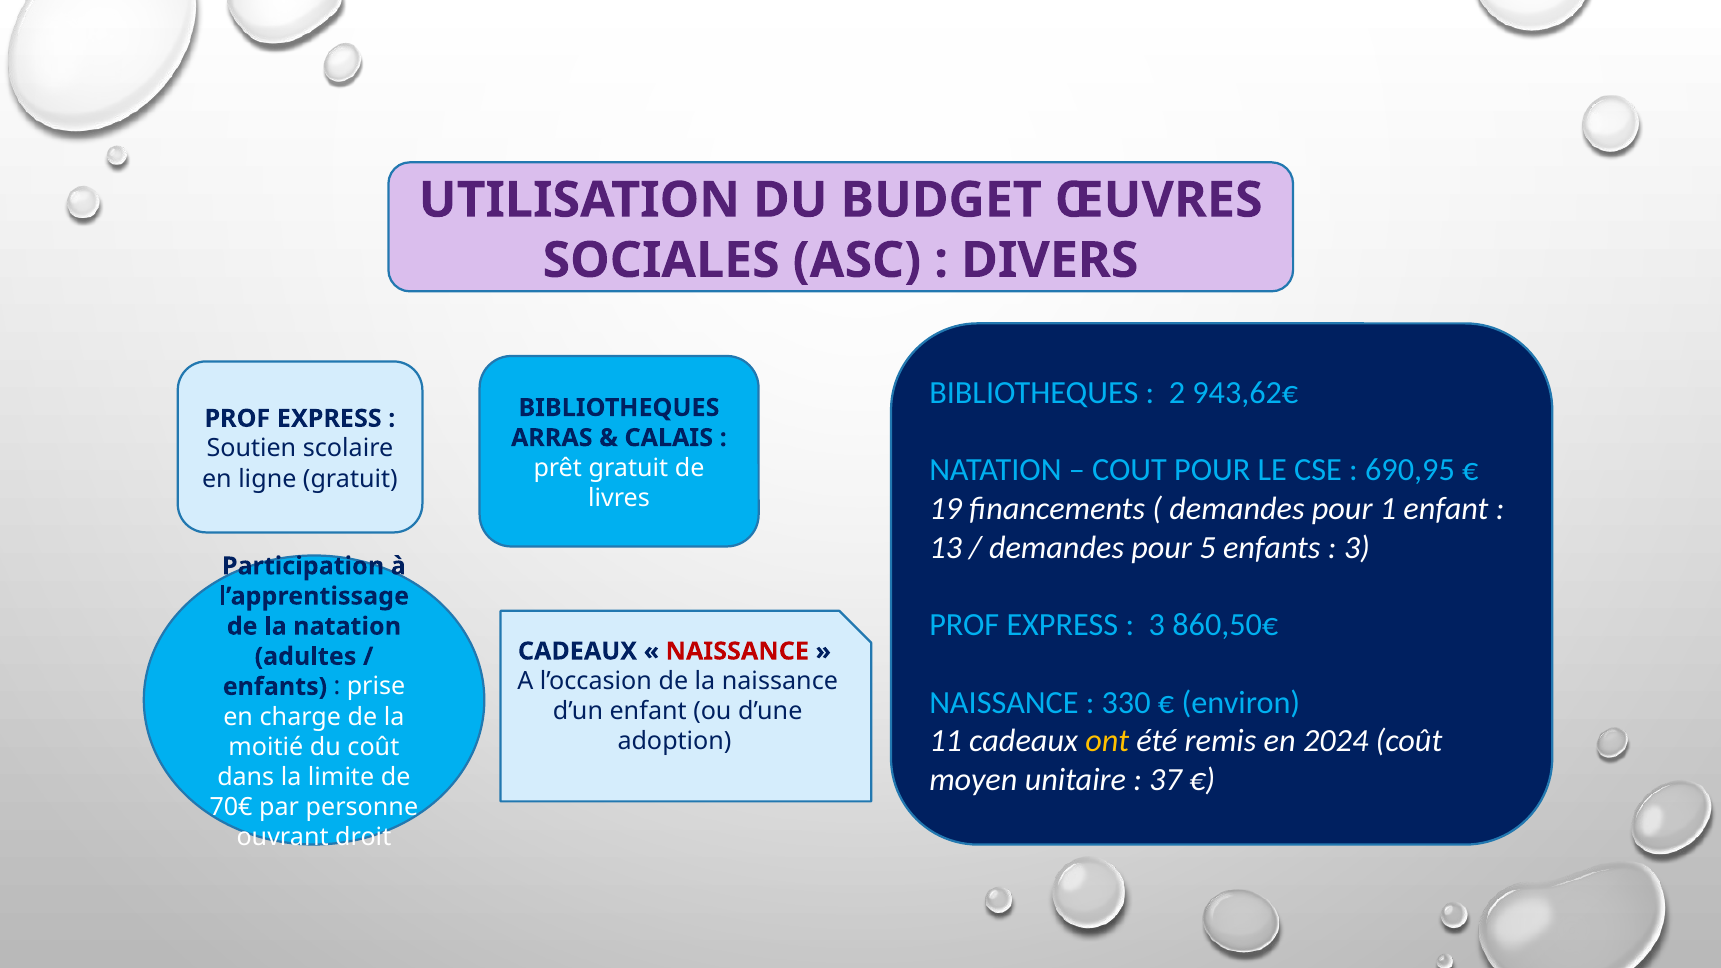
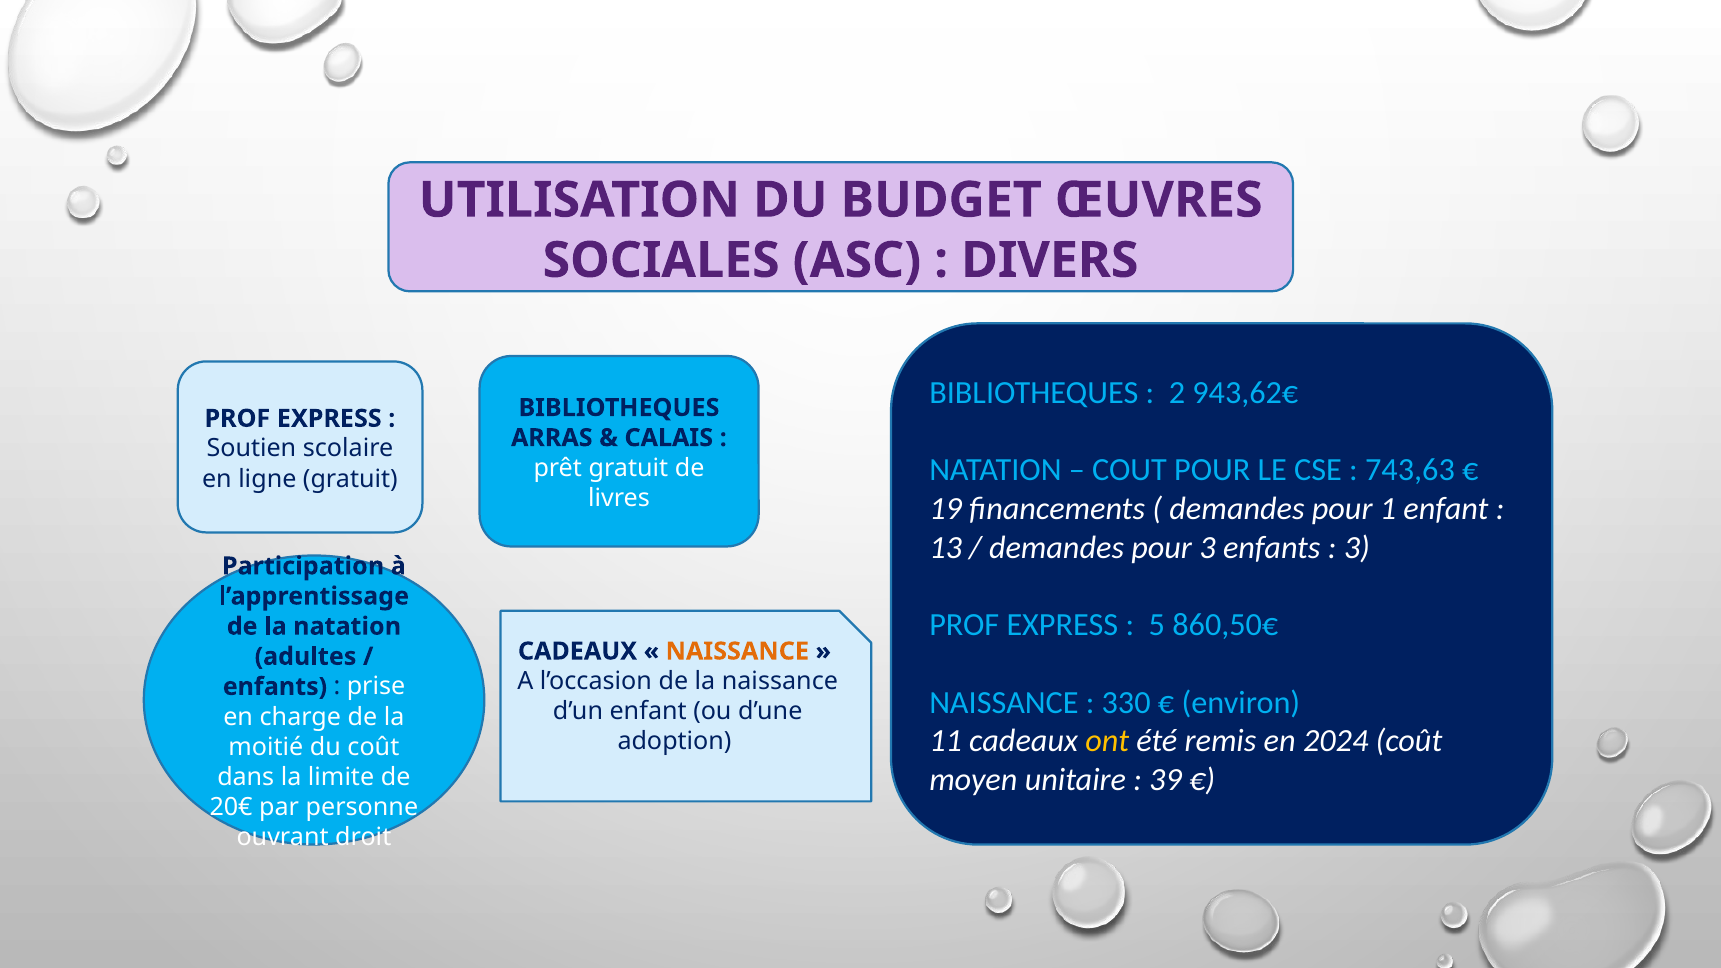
690,95: 690,95 -> 743,63 (1410, 470)
pour 5: 5 -> 3 (1208, 548)
3: 3 -> 5 (1157, 625)
NAISSANCE colour: red -> orange (737, 651)
37: 37 -> 39 (1166, 780)
70€: 70€ -> 20€ (231, 807)
